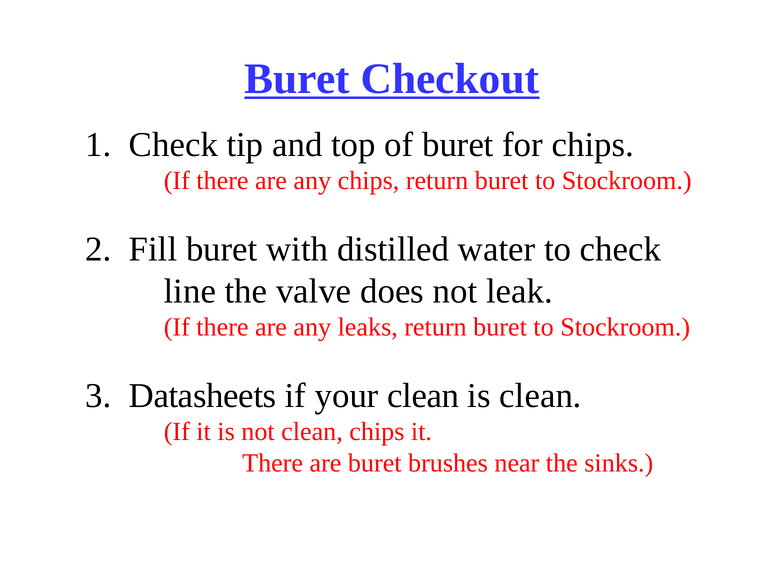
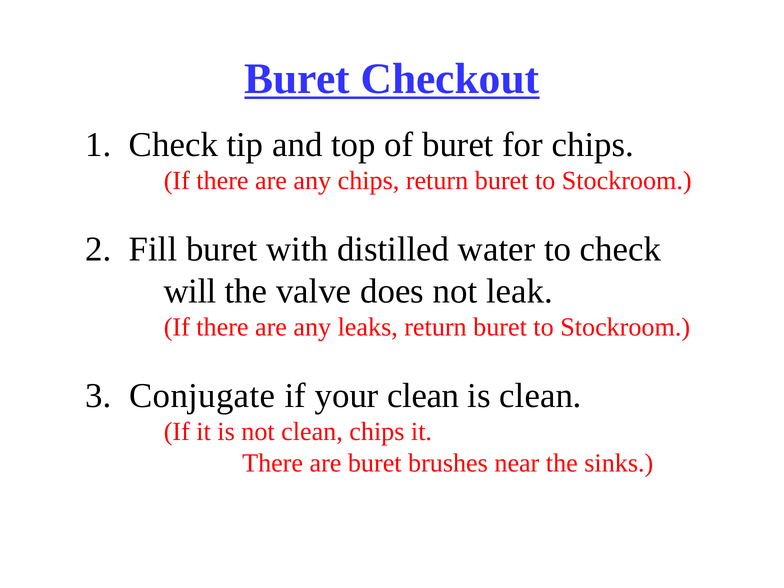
line: line -> will (190, 291)
Datasheets: Datasheets -> Conjugate (202, 396)
